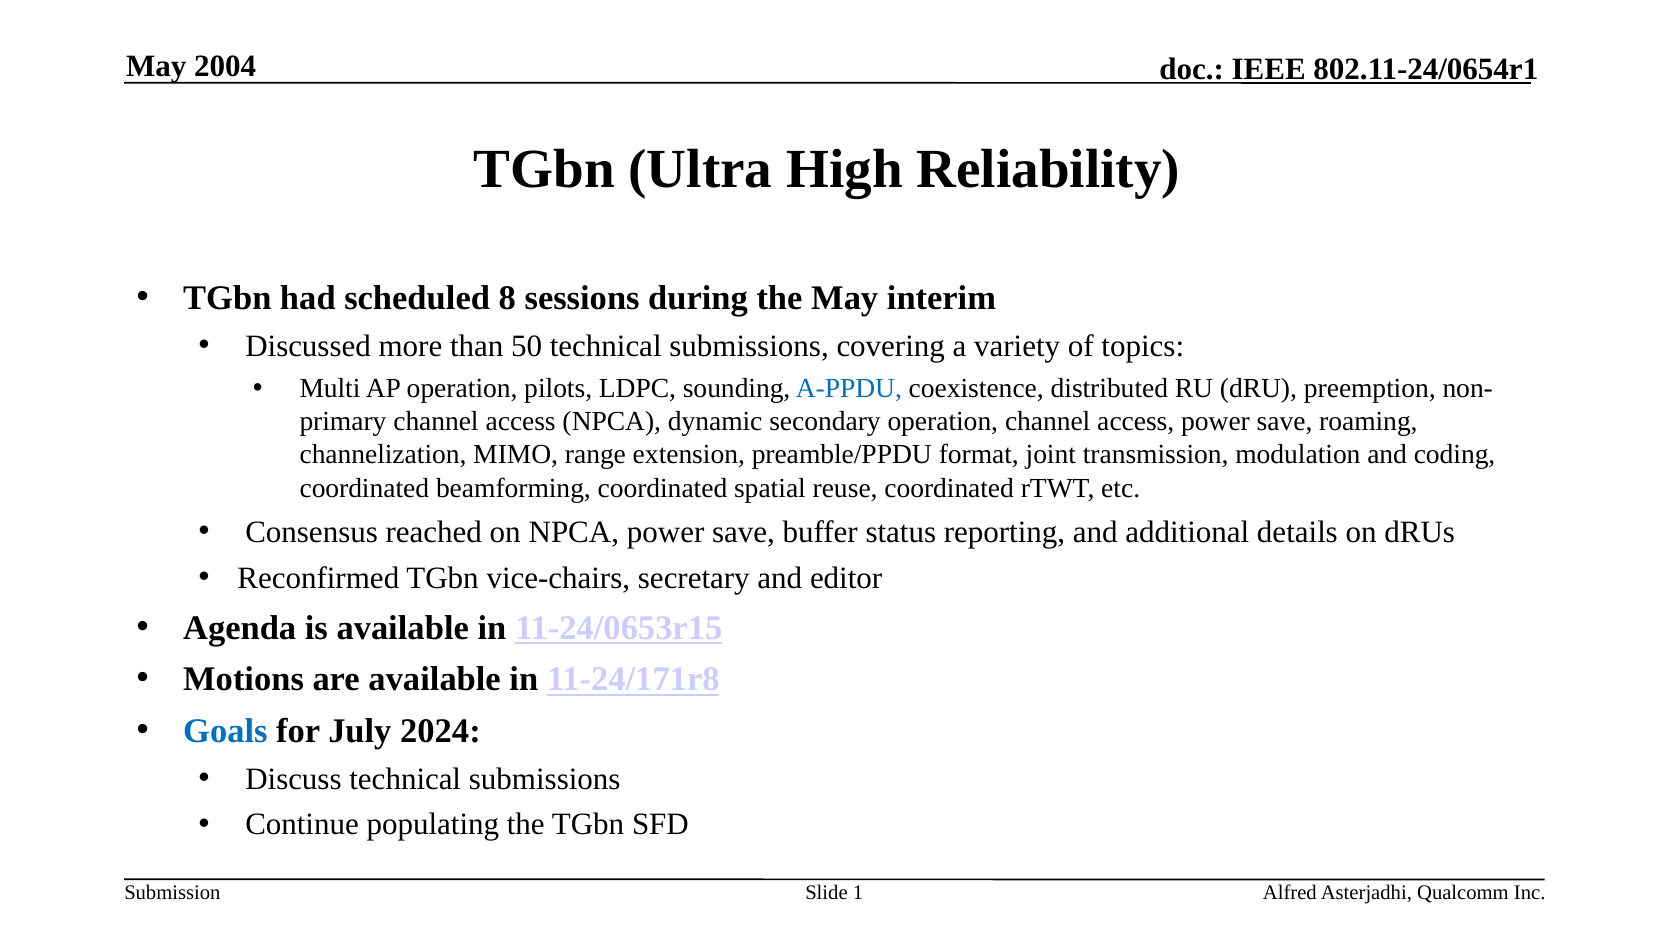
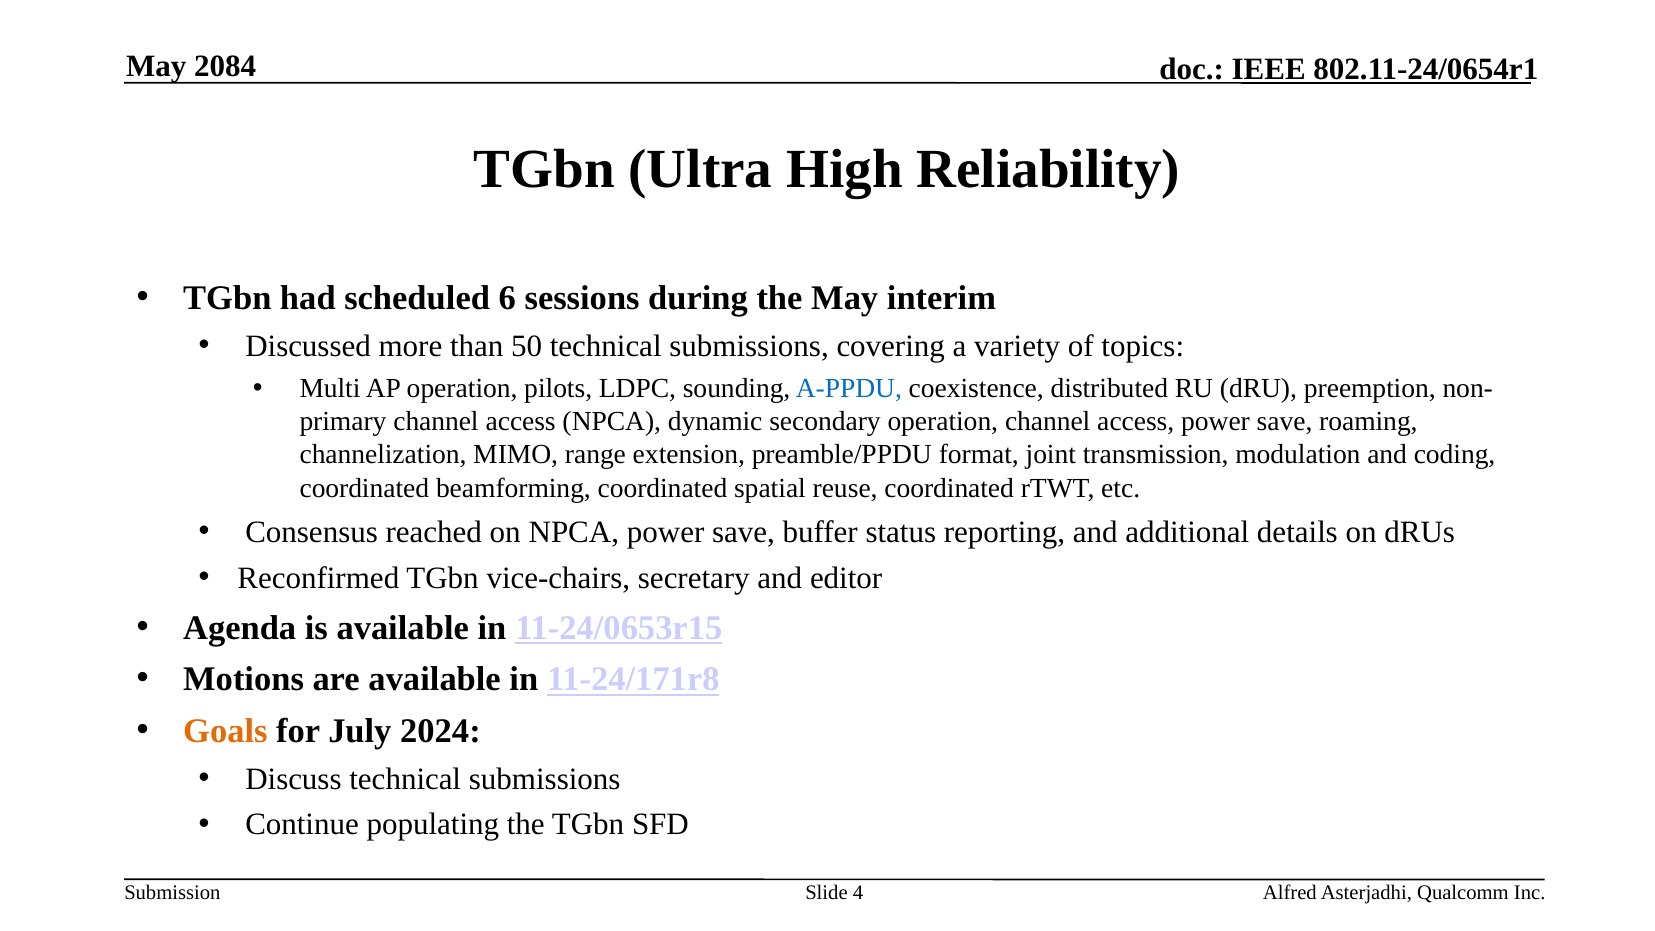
2004: 2004 -> 2084 (225, 66)
8: 8 -> 6 (507, 298)
Goals colour: blue -> orange (225, 731)
1: 1 -> 4 (858, 893)
